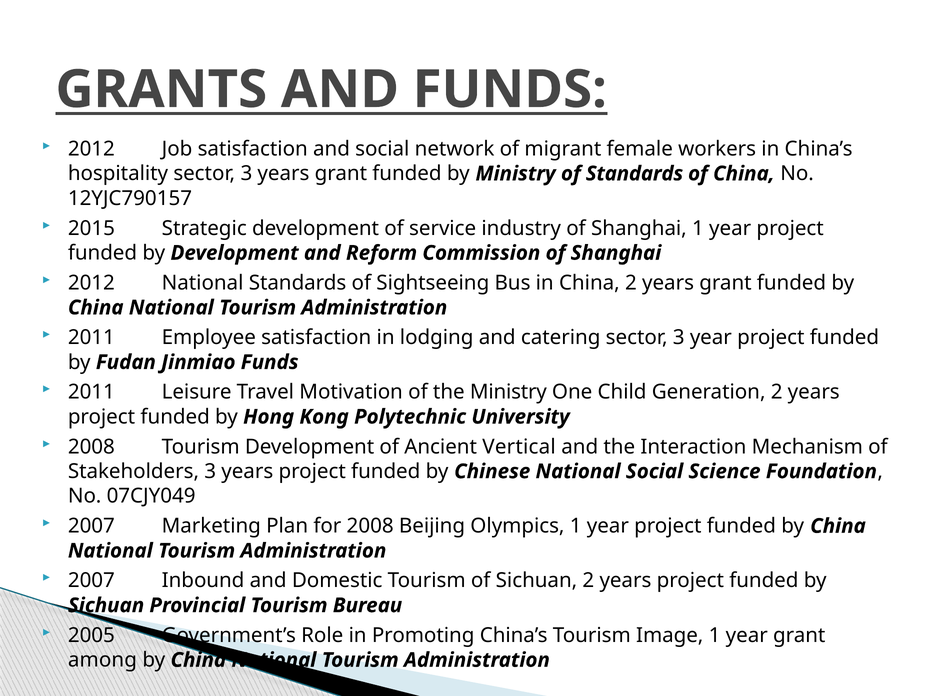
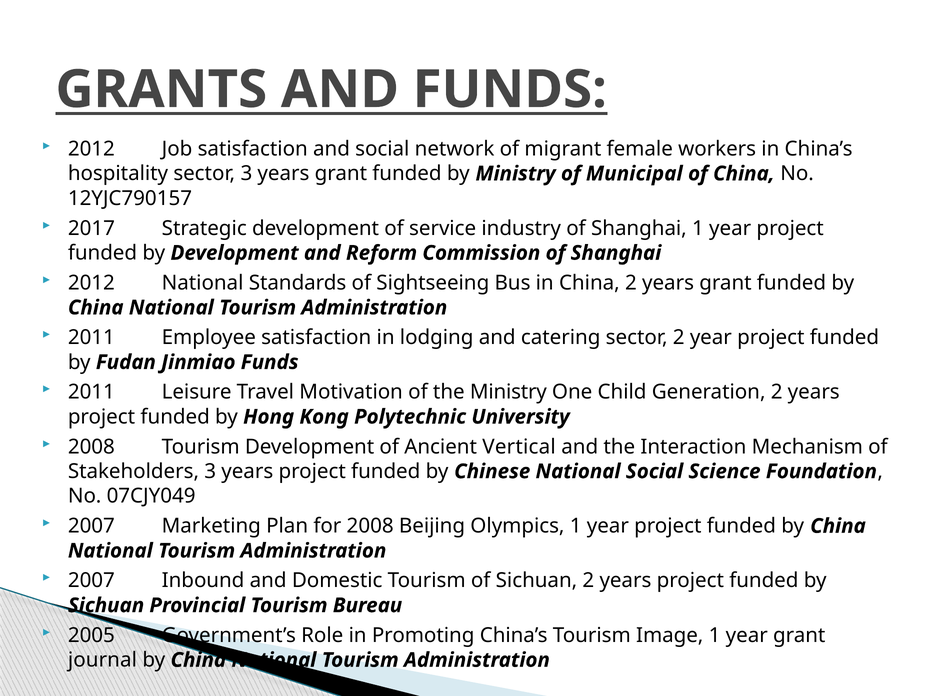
of Standards: Standards -> Municipal (634, 173)
2015: 2015 -> 2017 (91, 228)
catering sector 3: 3 -> 2 (679, 337)
among: among -> journal (102, 659)
